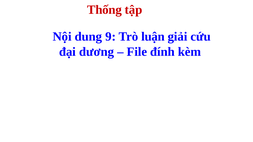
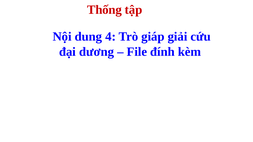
9: 9 -> 4 (111, 37)
luận: luận -> giáp (153, 37)
